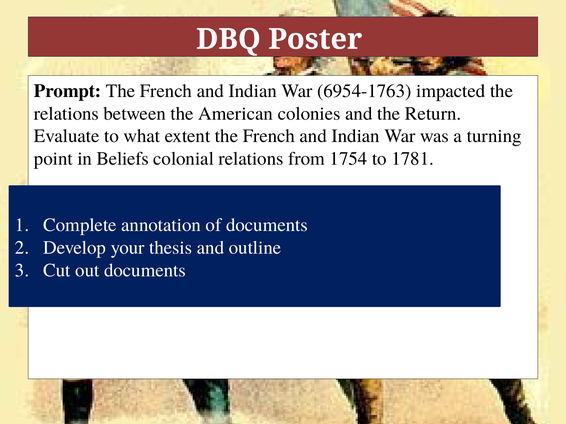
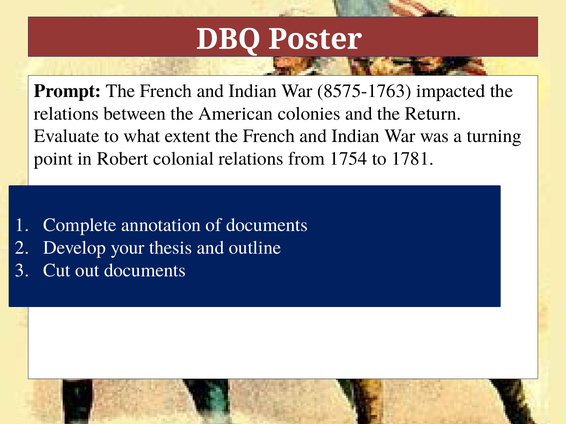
6954-1763: 6954-1763 -> 8575-1763 (364, 91)
Beliefs: Beliefs -> Robert (123, 159)
